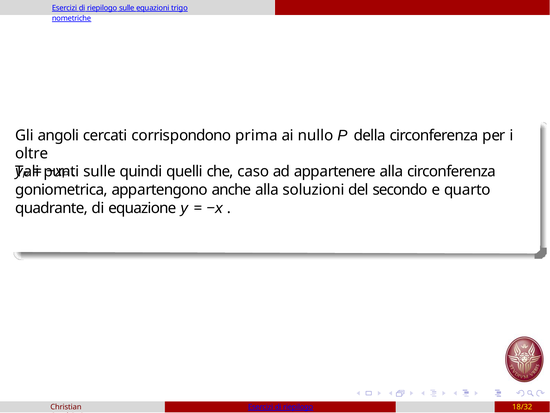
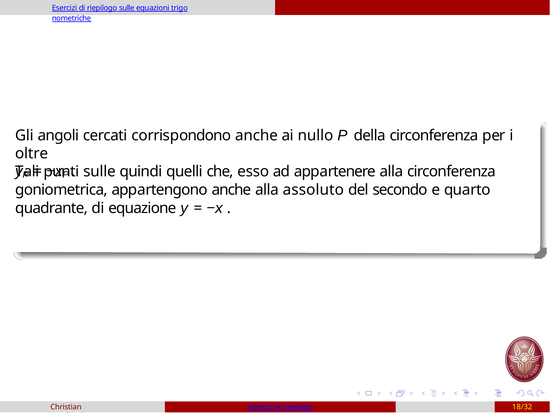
corrispondono prima: prima -> anche (256, 135)
caso: caso -> esso (253, 172)
soluzioni: soluzioni -> assoluto (313, 190)
